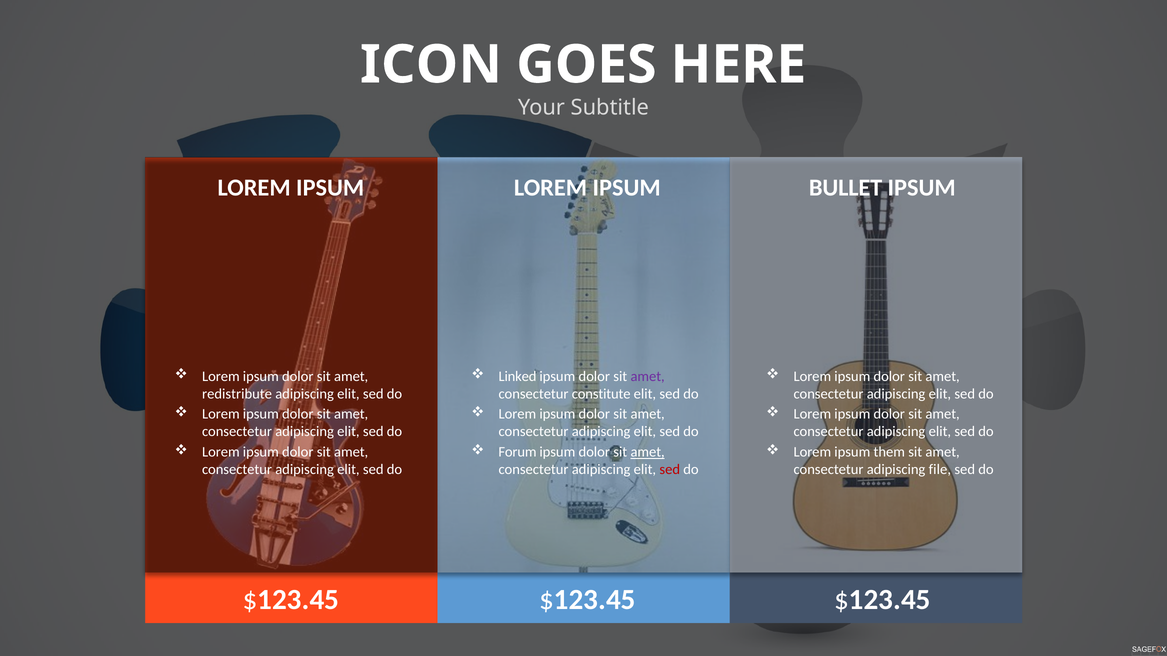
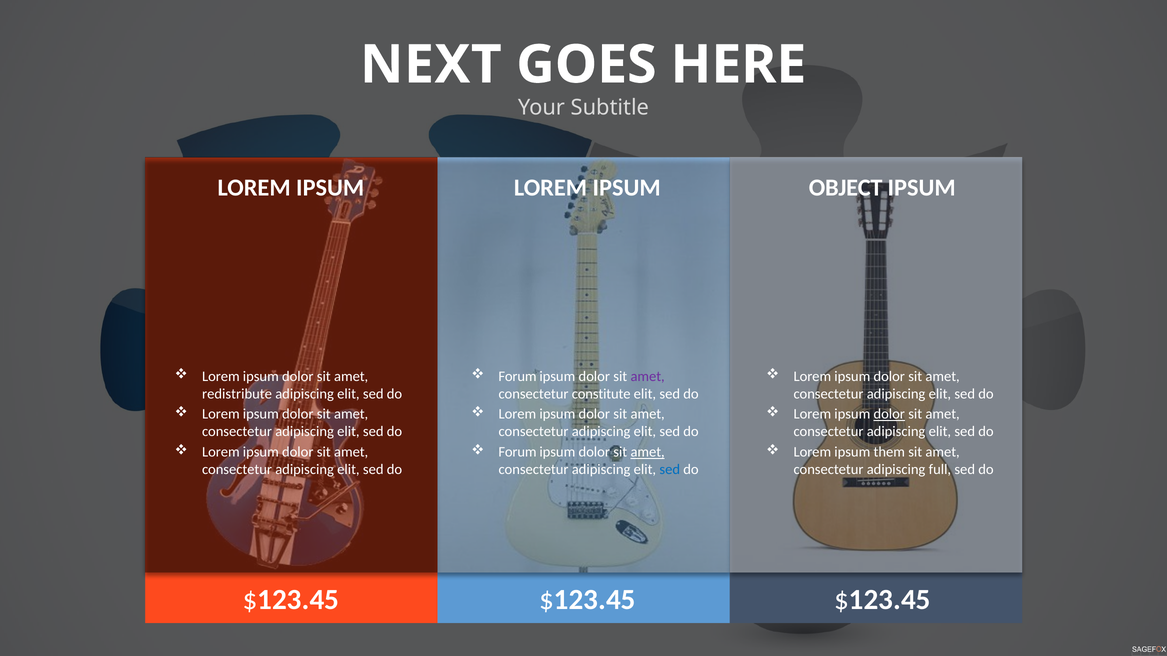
ICON: ICON -> NEXT (431, 65)
BULLET: BULLET -> OBJECT (846, 188)
Linked: Linked -> Forum (517, 377)
dolor underline: none -> present (889, 414)
sed colour: red -> blue (670, 470)
file: file -> full (940, 470)
